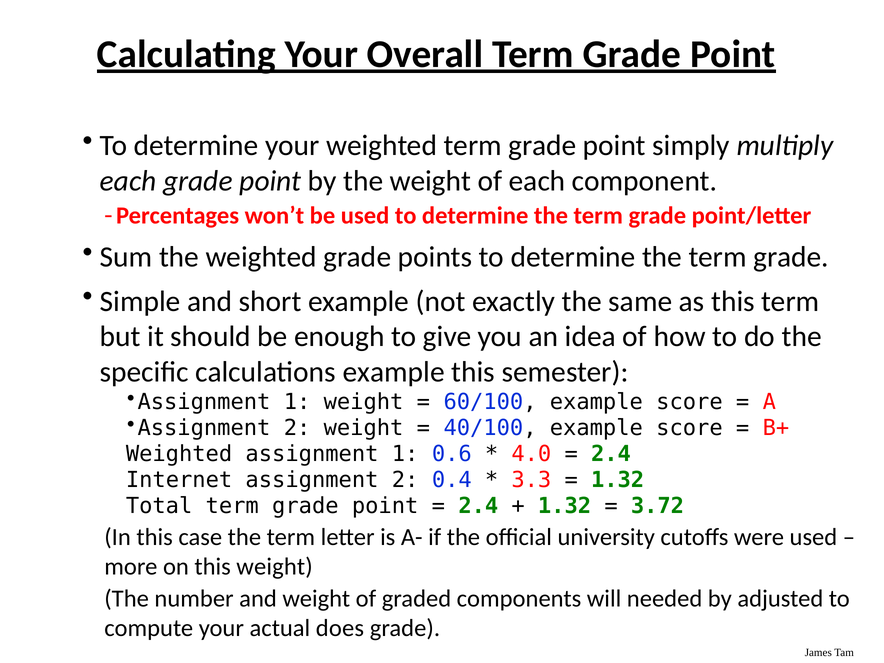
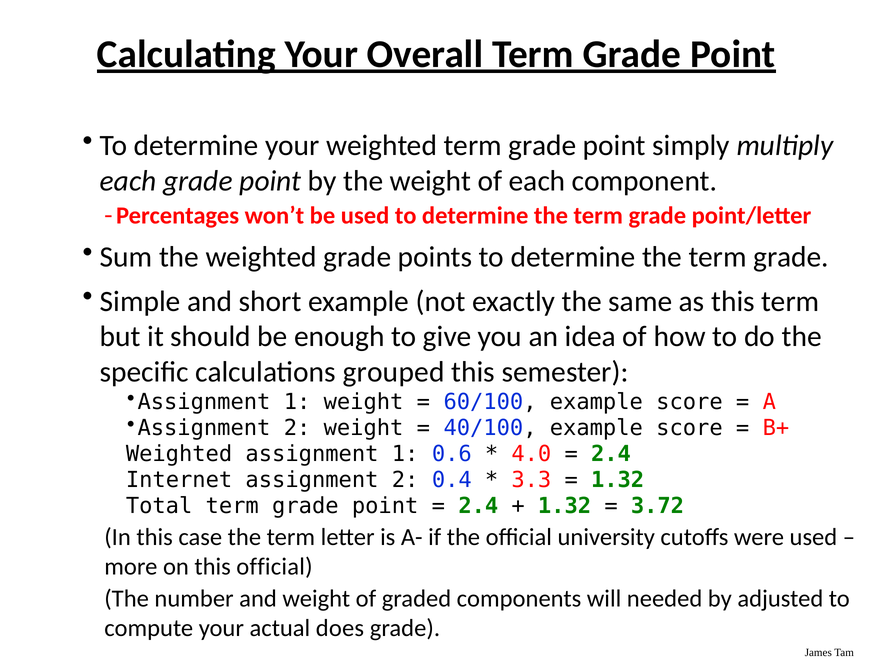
calculations example: example -> grouped (394, 372)
this weight: weight -> official (275, 567)
